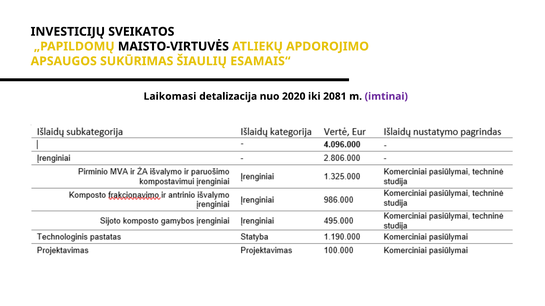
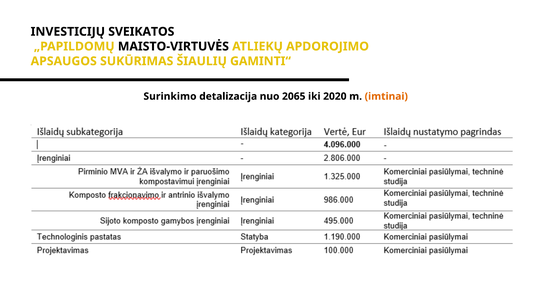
ESAMAIS“: ESAMAIS“ -> GAMINTI“ (260, 61)
Laikomasi: Laikomasi -> Surinkimo (170, 97)
2020: 2020 -> 2065 (294, 97)
2081: 2081 -> 2020 (335, 97)
imtinai colour: purple -> orange (386, 97)
